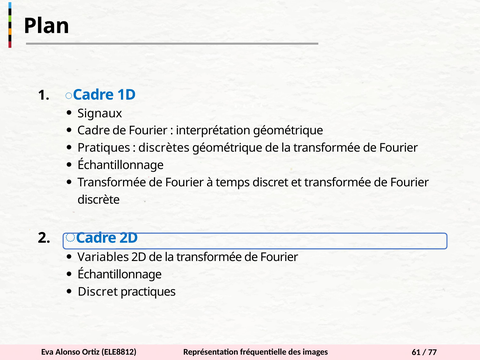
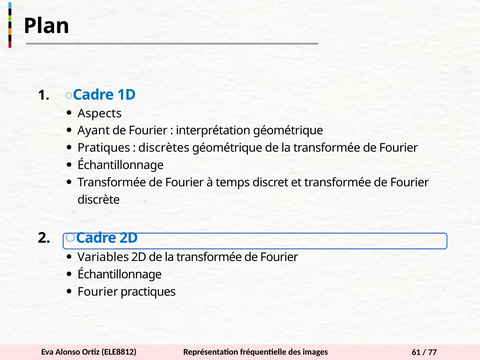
Signaux: Signaux -> Aspects (100, 113)
Cadre: Cadre -> Ayant (94, 131)
Discret: Discret -> Fourier (98, 292)
